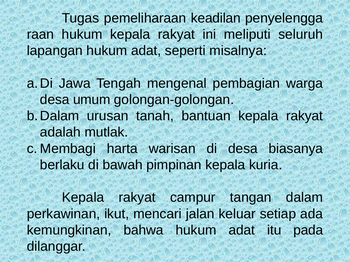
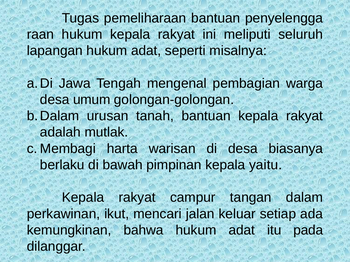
pemeliharaan keadilan: keadilan -> bantuan (216, 18)
kuria: kuria -> yaitu (266, 165)
